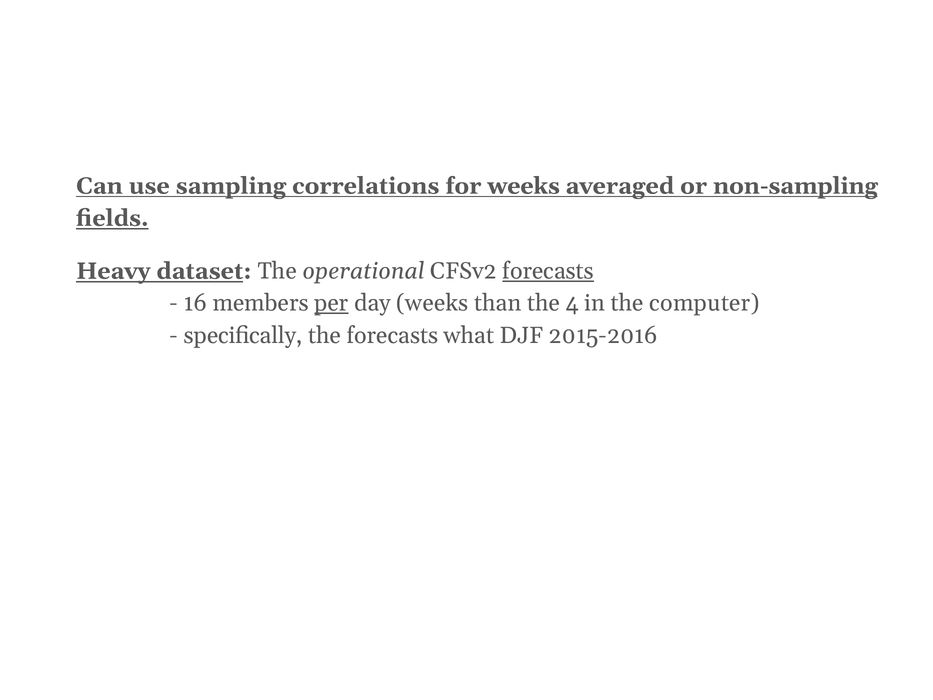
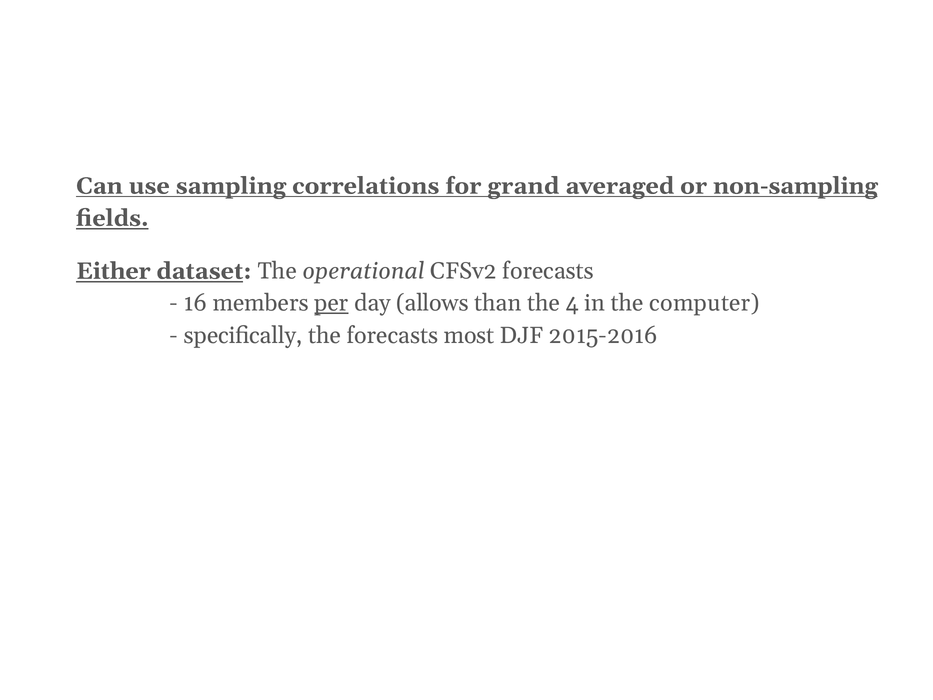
for weeks: weeks -> grand (523, 186)
Heavy: Heavy -> Either (113, 271)
forecasts underline: present -> none (548, 271)
day weeks: weeks -> allows (433, 303)
what: what -> most (469, 335)
